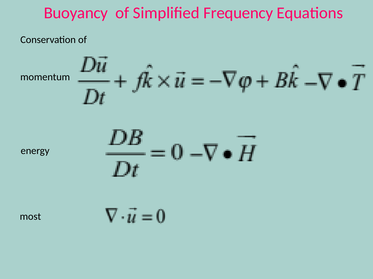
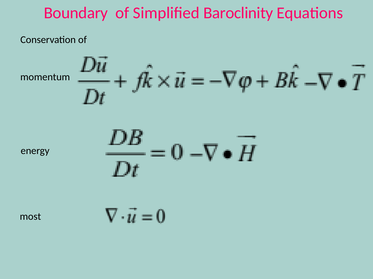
Buoyancy: Buoyancy -> Boundary (76, 13)
Frequency: Frequency -> Baroclinity (238, 13)
